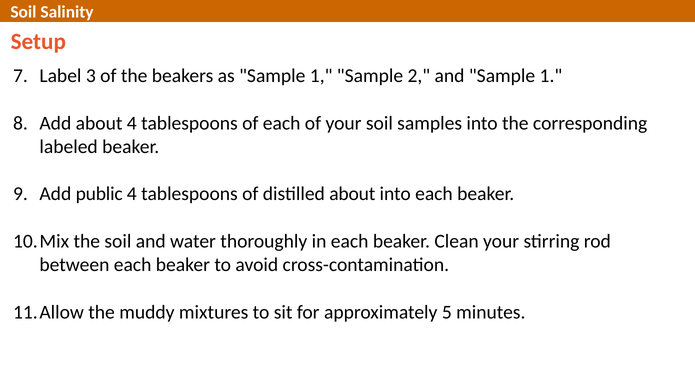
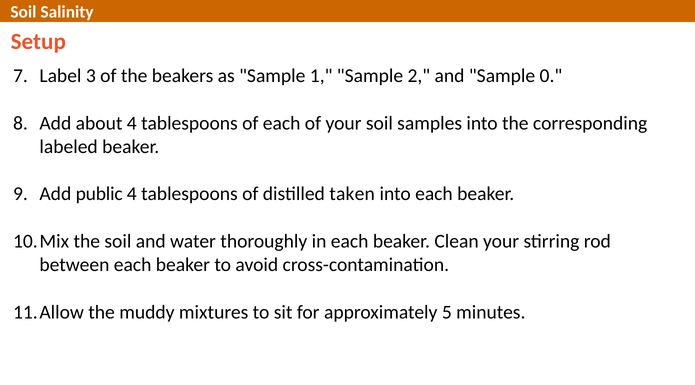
and Sample 1: 1 -> 0 (551, 76)
distilled about: about -> taken (352, 194)
